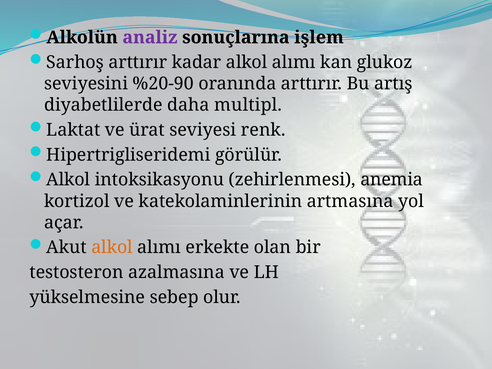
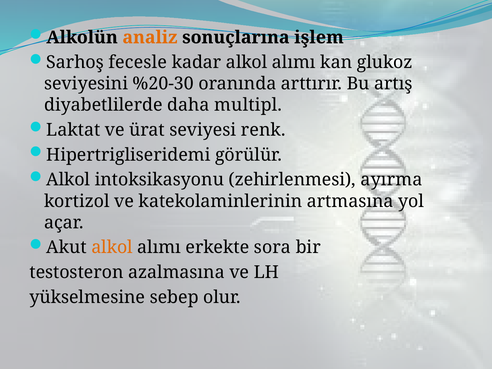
analiz colour: purple -> orange (150, 37)
Sarhoş arttırır: arttırır -> fecesle (138, 62)
%20-90: %20-90 -> %20-30 (163, 84)
anemia: anemia -> ayırma (391, 180)
olan: olan -> sora (272, 247)
